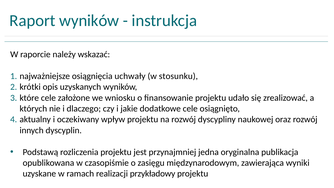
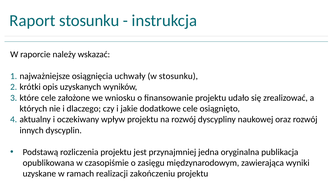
Raport wyników: wyników -> stosunku (89, 21)
przykładowy: przykładowy -> zakończeniu (153, 174)
